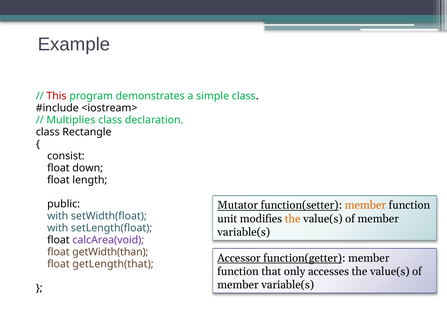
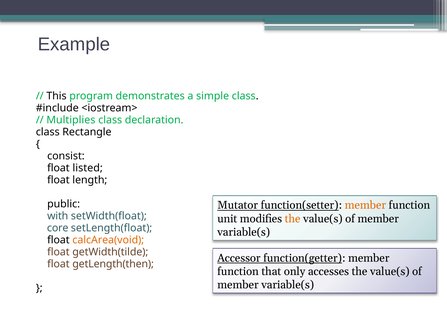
This colour: red -> black (57, 96)
down: down -> listed (88, 168)
with: with -> core (58, 228)
calcArea(void colour: purple -> orange (108, 240)
getWidth(than: getWidth(than -> getWidth(tilde (110, 252)
getLength(that: getLength(that -> getLength(then (113, 264)
